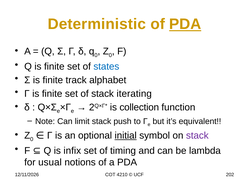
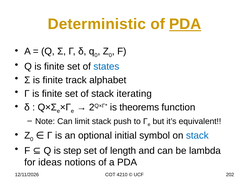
collection: collection -> theorems (139, 107)
initial underline: present -> none (126, 135)
stack colour: purple -> blue (197, 135)
infix: infix -> step (72, 150)
timing: timing -> length (123, 150)
usual: usual -> ideas (50, 162)
